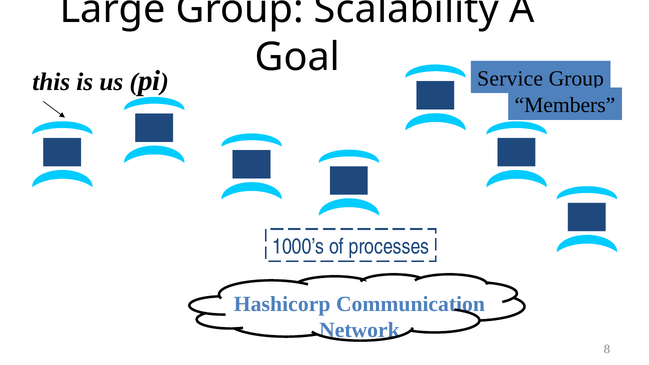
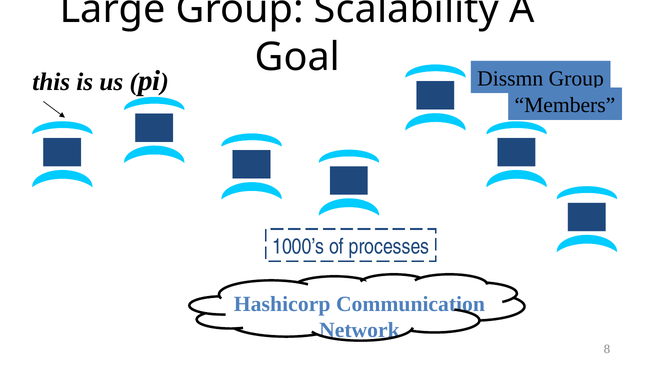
Service: Service -> Dissmn (510, 79)
